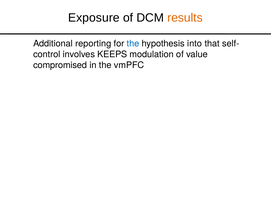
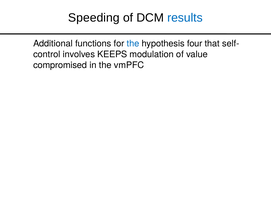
Exposure: Exposure -> Speeding (94, 18)
results colour: orange -> blue (185, 18)
reporting: reporting -> functions (93, 44)
into: into -> four (195, 44)
